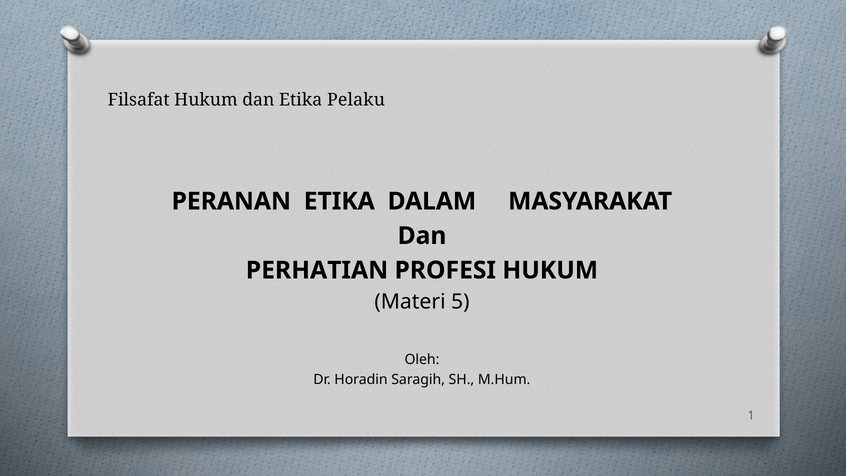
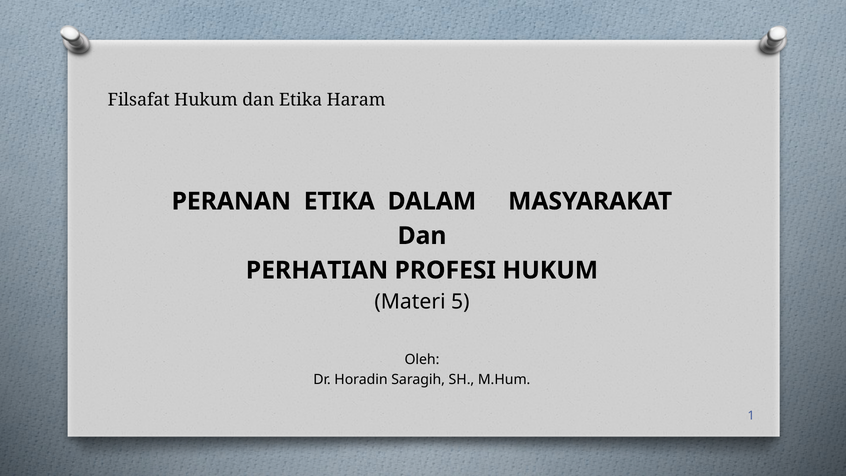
Pelaku: Pelaku -> Haram (356, 100)
